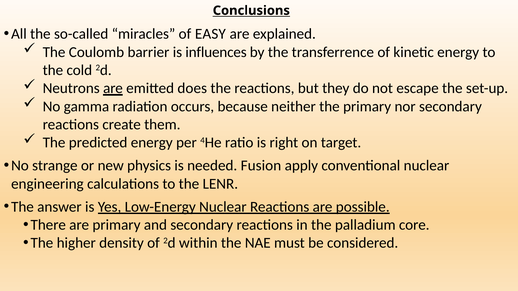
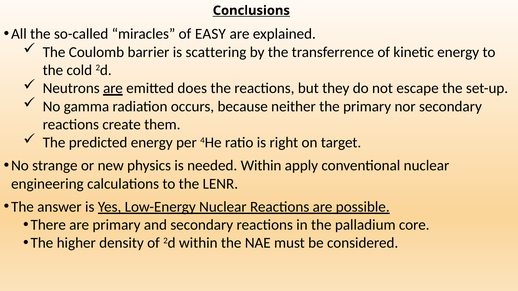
influences: influences -> scattering (216, 52)
needed Fusion: Fusion -> Within (261, 166)
